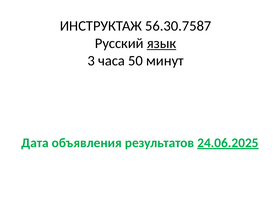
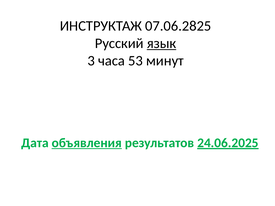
56.30.7587: 56.30.7587 -> 07.06.2825 (178, 26)
50: 50 -> 53 (136, 61)
объявления underline: none -> present (87, 143)
